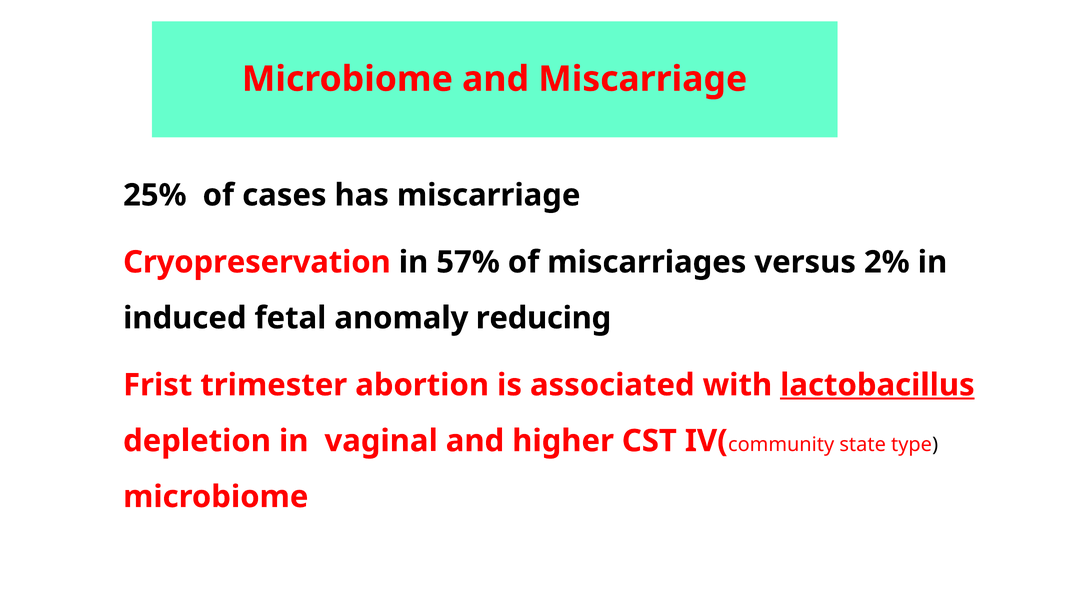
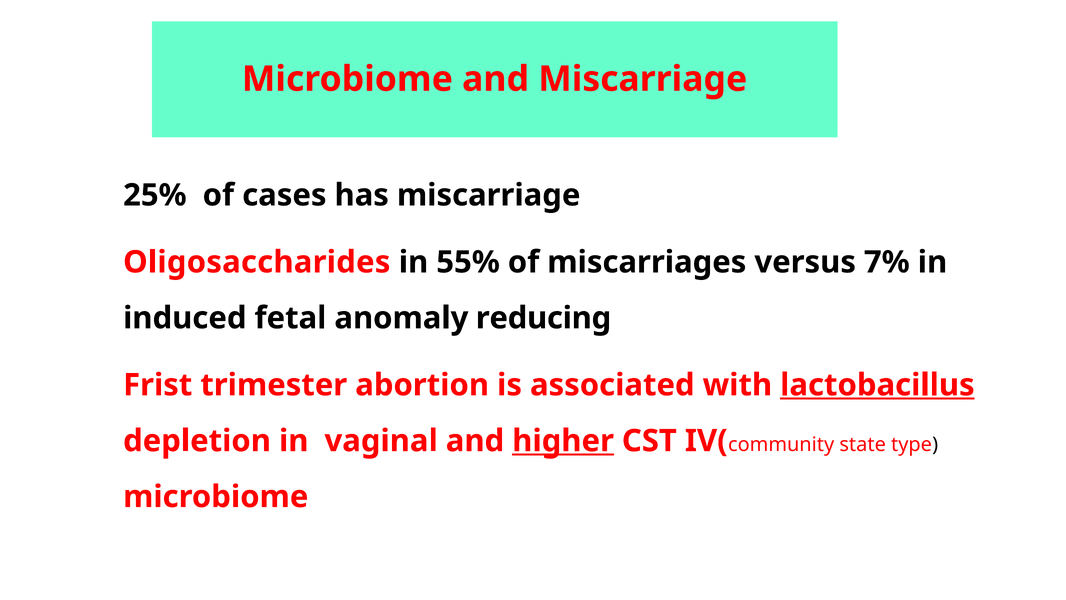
Cryopreservation: Cryopreservation -> Oligosaccharides (257, 262)
57%: 57% -> 55% (468, 262)
2%: 2% -> 7% (887, 262)
higher underline: none -> present (563, 441)
